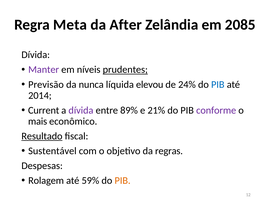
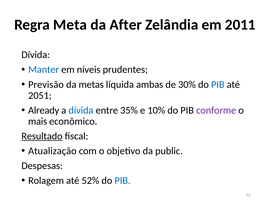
2085: 2085 -> 2011 (240, 25)
Manter colour: purple -> blue (44, 70)
prudentes underline: present -> none (125, 70)
nunca: nunca -> metas (91, 84)
elevou: elevou -> ambas (150, 84)
24%: 24% -> 30% (187, 84)
2014: 2014 -> 2051 (40, 95)
Current: Current -> Already (44, 110)
dívida colour: purple -> blue (81, 110)
89%: 89% -> 35% (129, 110)
21%: 21% -> 10% (156, 110)
Sustentável: Sustentável -> Atualização (52, 151)
regras: regras -> public (169, 151)
59%: 59% -> 52% (90, 181)
PIB colour: orange -> blue (123, 181)
